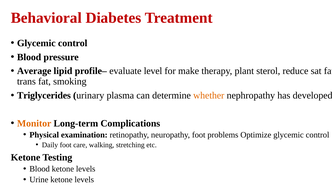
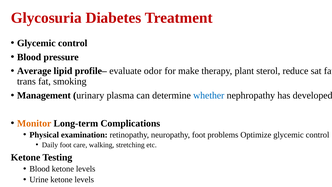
Behavioral: Behavioral -> Glycosuria (46, 18)
level: level -> odor (153, 71)
Triglycerides: Triglycerides -> Management (44, 95)
whether colour: orange -> blue (209, 95)
